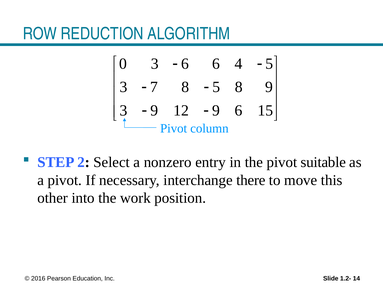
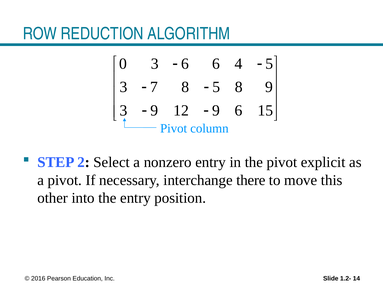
suitable: suitable -> explicit (323, 162)
the work: work -> entry (135, 198)
